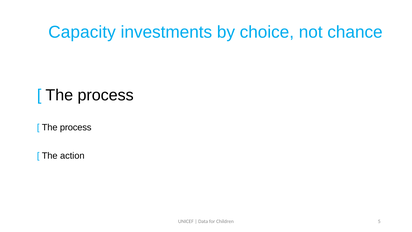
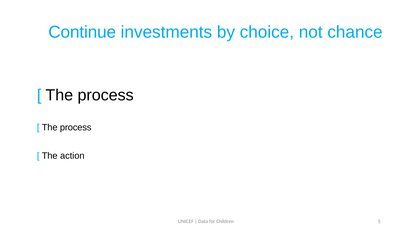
Capacity: Capacity -> Continue (82, 32)
